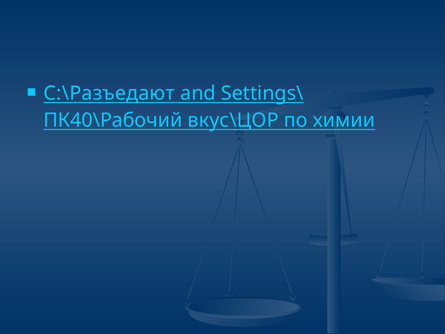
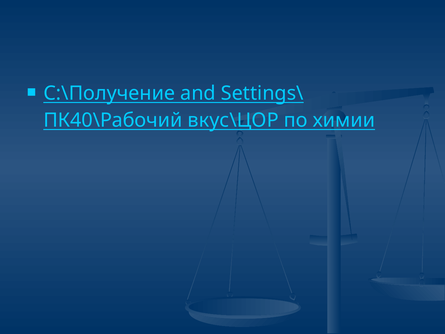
C:\Разъедают: C:\Разъедают -> C:\Получение (109, 93)
